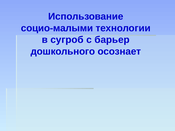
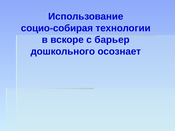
социо-малыми: социо-малыми -> социо-собирая (57, 28)
сугроб: сугроб -> вскоре (67, 40)
